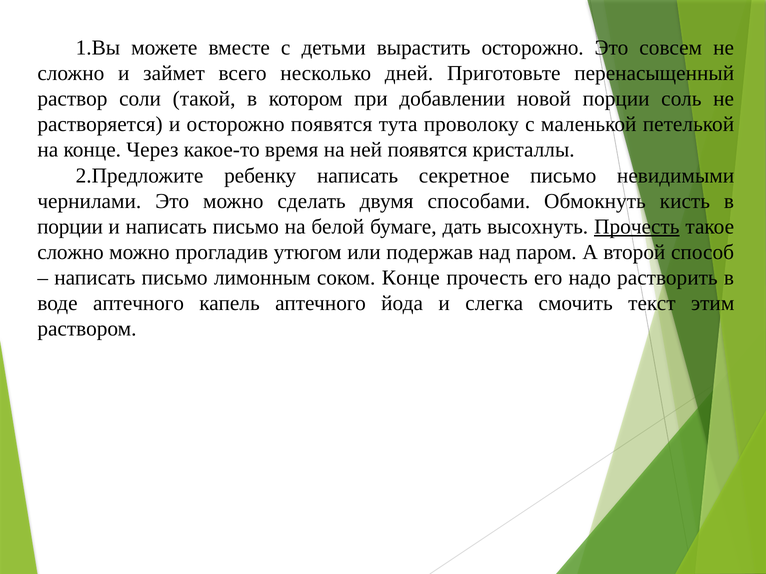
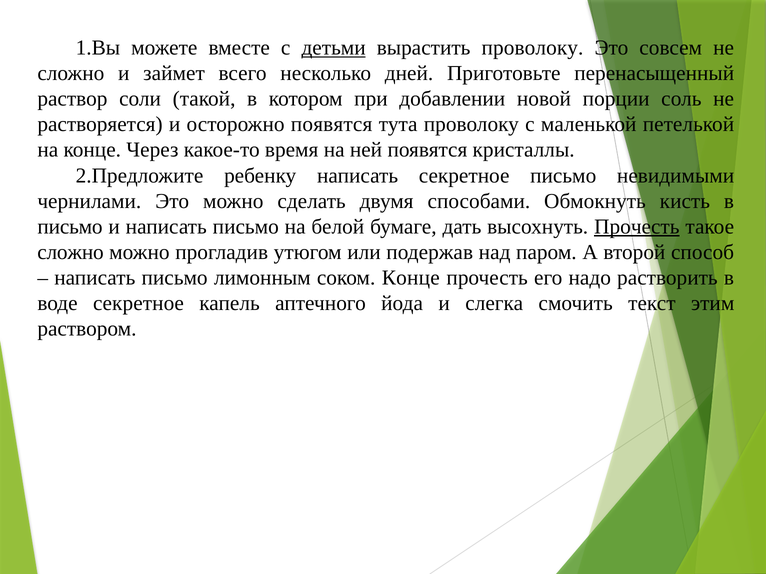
детьми underline: none -> present (334, 48)
вырастить осторожно: осторожно -> проволоку (532, 48)
порции: порции -> письмо (70, 227)
воде аптечного: аптечного -> секретное (138, 303)
